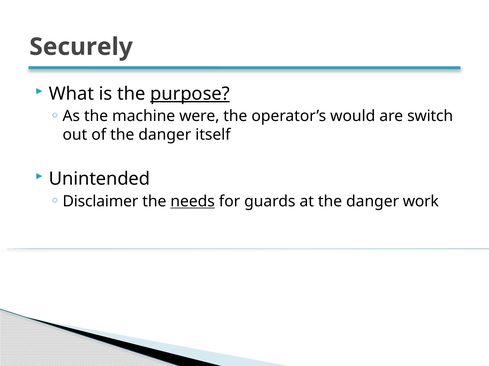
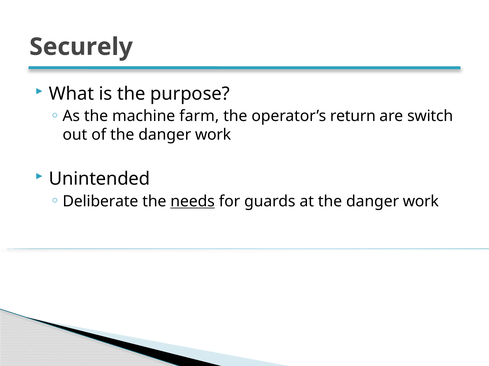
purpose underline: present -> none (190, 94)
were: were -> farm (199, 116)
would: would -> return (353, 116)
of the danger itself: itself -> work (213, 135)
Disclaimer: Disclaimer -> Deliberate (100, 202)
